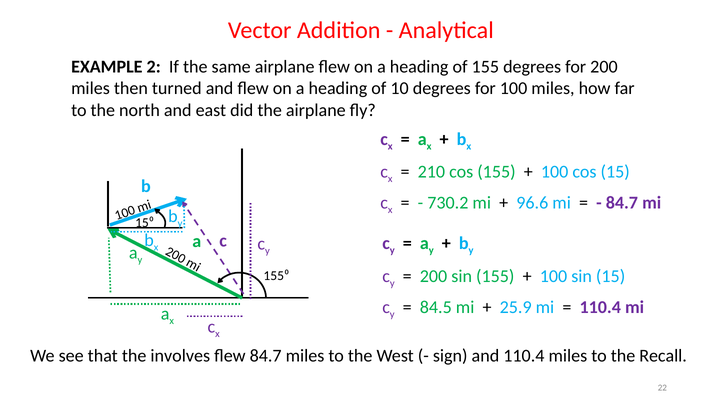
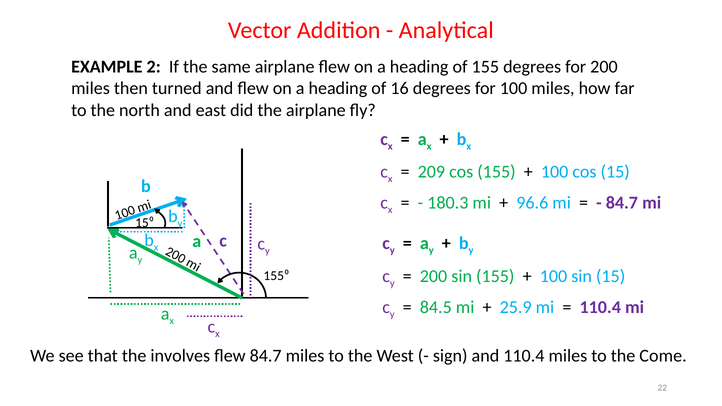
10: 10 -> 16 (400, 89)
210: 210 -> 209 (431, 172)
730.2: 730.2 -> 180.3 (448, 203)
Recall: Recall -> Come (663, 356)
